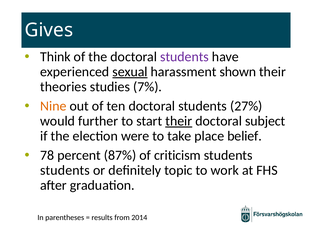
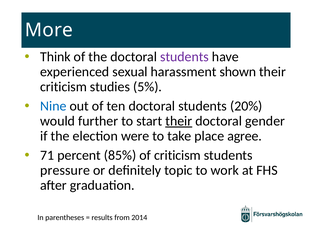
Gives: Gives -> More (49, 30)
sexual underline: present -> none (130, 72)
theories: theories -> criticism (64, 87)
7%: 7% -> 5% (148, 87)
Nine colour: orange -> blue (53, 106)
27%: 27% -> 20% (246, 106)
subject: subject -> gender (265, 121)
belief: belief -> agree (245, 136)
78: 78 -> 71 (47, 155)
87%: 87% -> 85% (120, 155)
students: students -> pressure (65, 170)
